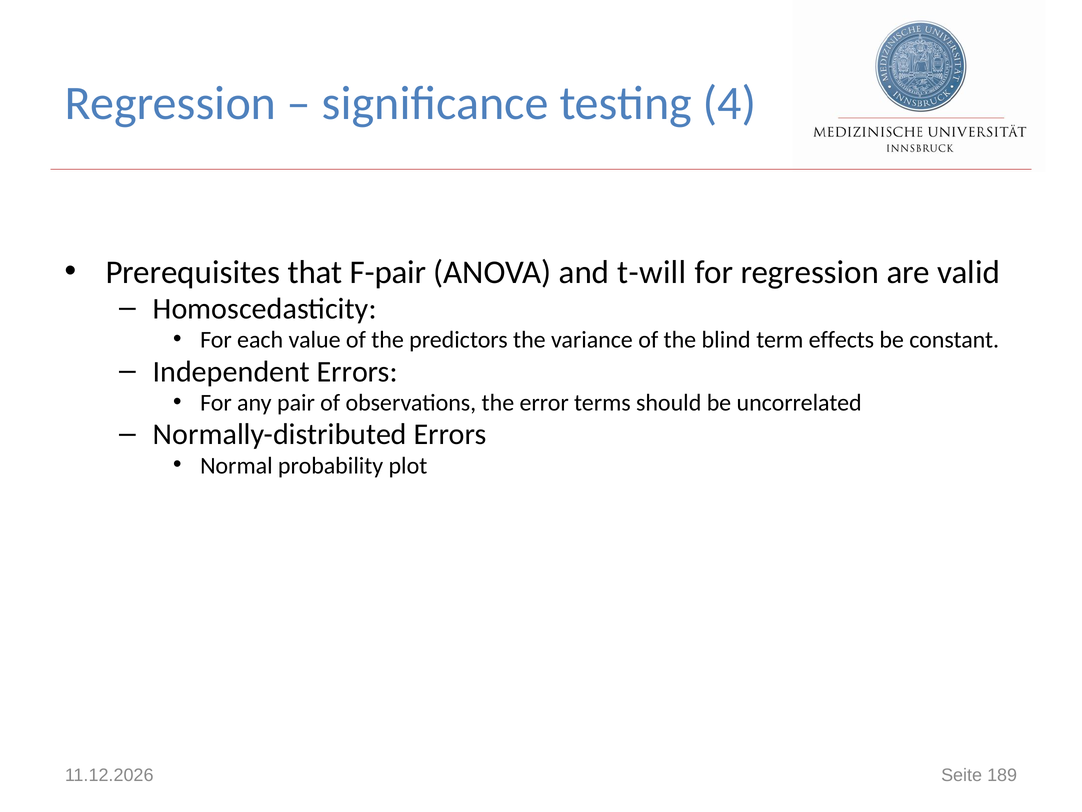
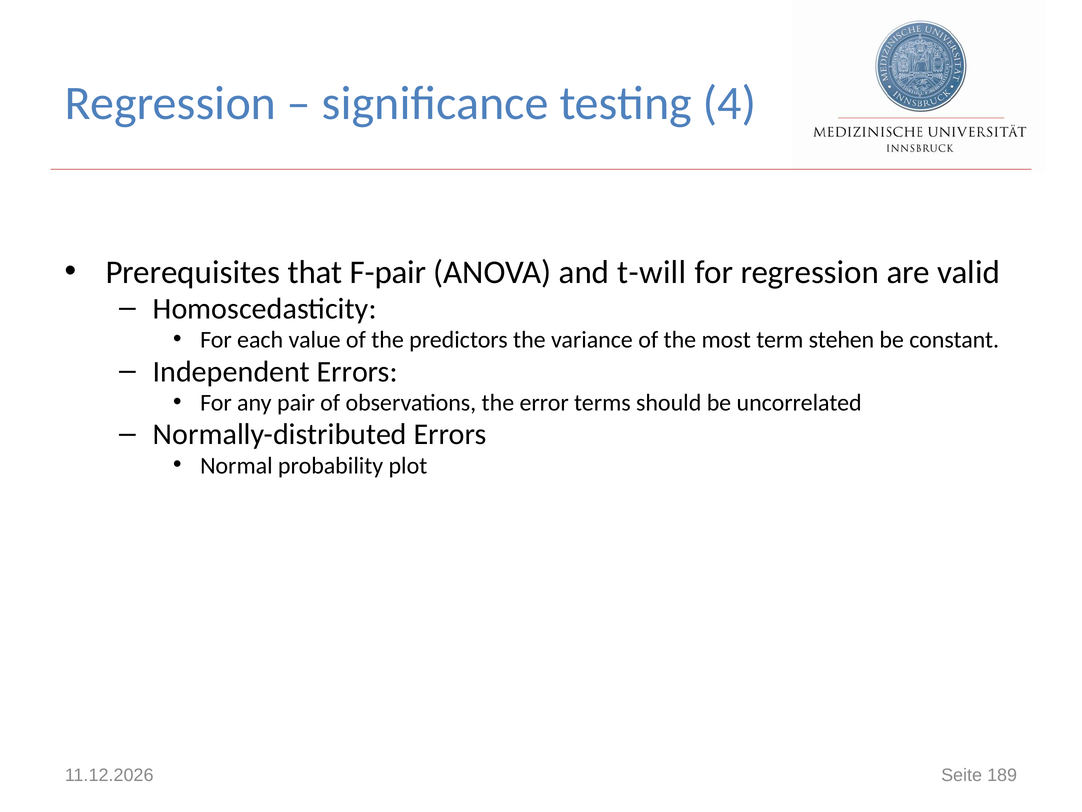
blind: blind -> most (726, 340)
effects: effects -> stehen (841, 340)
